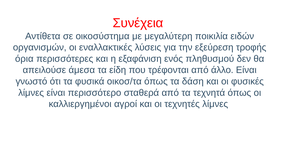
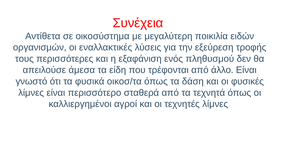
όρια: όρια -> τους (24, 59)
